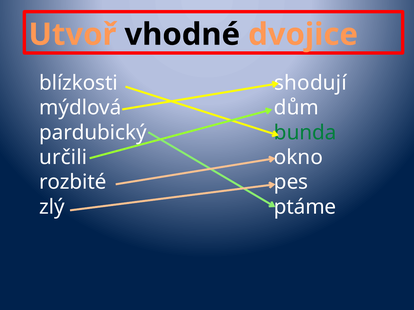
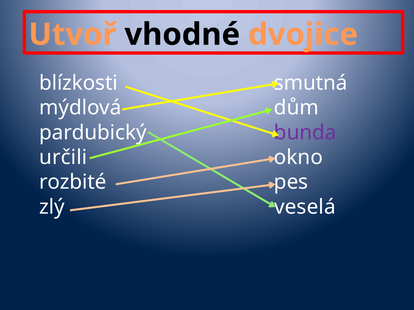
shodují: shodují -> smutná (311, 83)
bunda colour: green -> purple (305, 133)
ptáme: ptáme -> veselá (305, 207)
